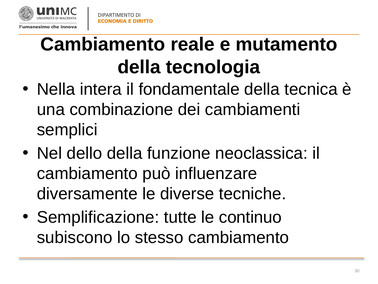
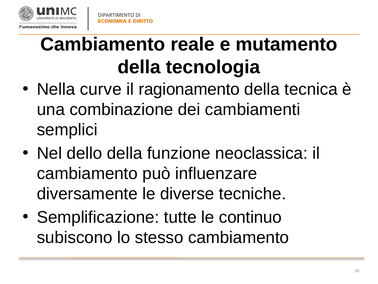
intera: intera -> curve (101, 89)
fondamentale: fondamentale -> ragionamento (189, 89)
